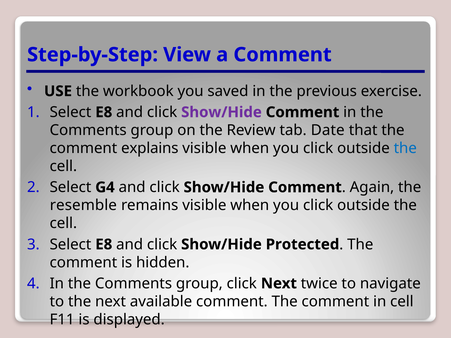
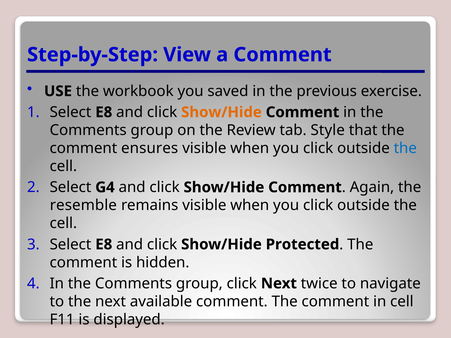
Show/Hide colour: purple -> orange (221, 112)
Date: Date -> Style (328, 130)
explains: explains -> ensures (150, 148)
